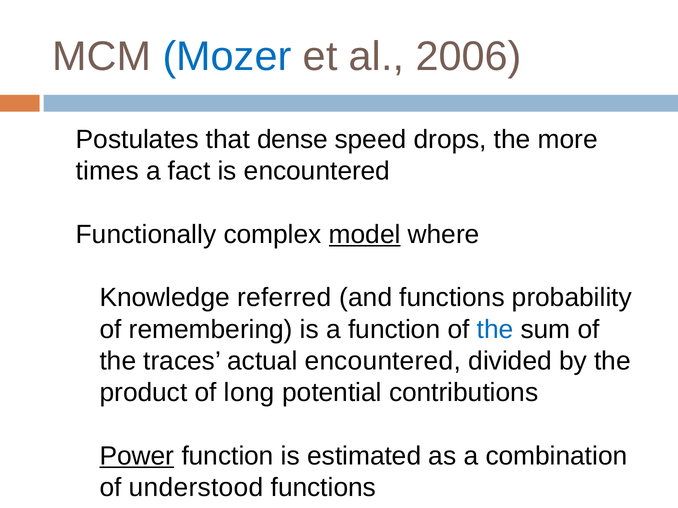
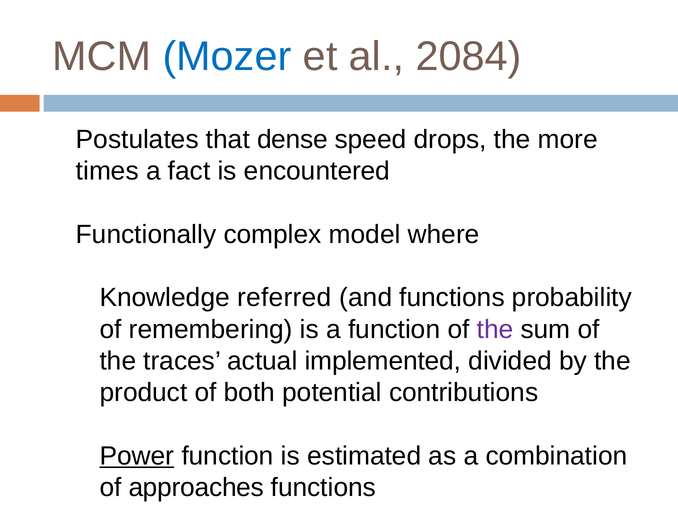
2006: 2006 -> 2084 (469, 57)
model underline: present -> none (365, 235)
the colour: blue -> purple (495, 330)
actual encountered: encountered -> implemented (383, 361)
long: long -> both (249, 393)
understood: understood -> approaches (196, 488)
